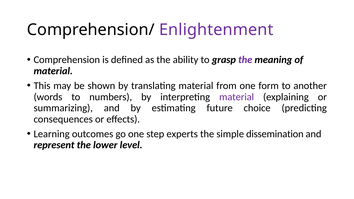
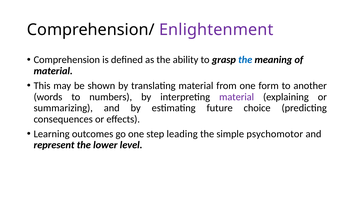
the colour: purple -> blue (245, 60)
experts: experts -> leading (182, 134)
dissemination: dissemination -> psychomotor (275, 134)
